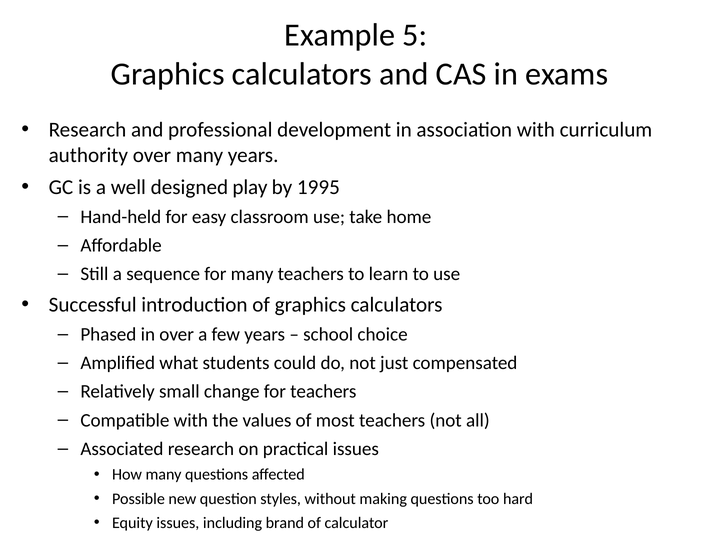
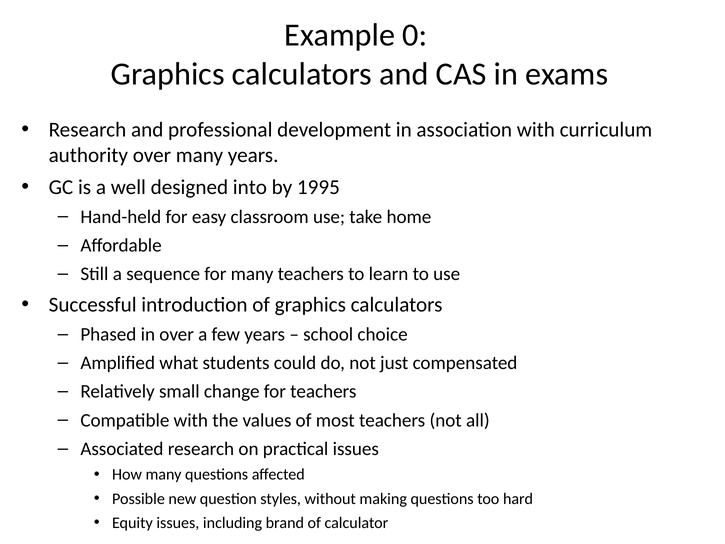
5: 5 -> 0 (415, 35)
play: play -> into (250, 187)
